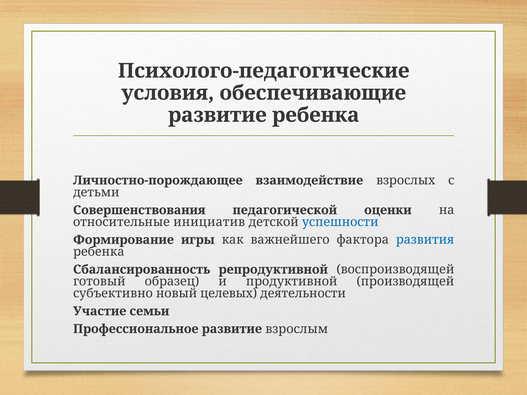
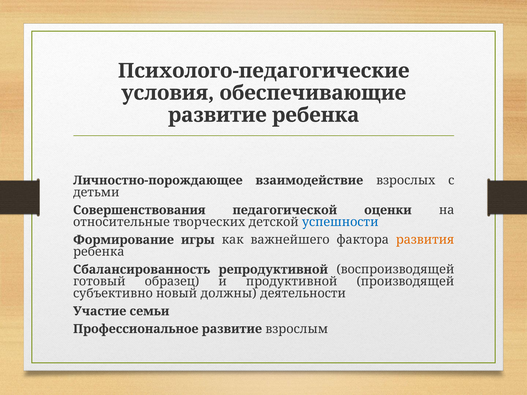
инициатив: инициатив -> творческих (209, 222)
развития colour: blue -> orange (425, 240)
целевых: целевых -> должны (229, 294)
